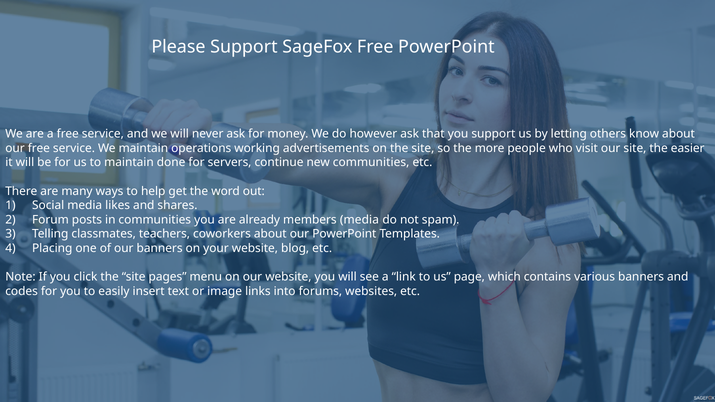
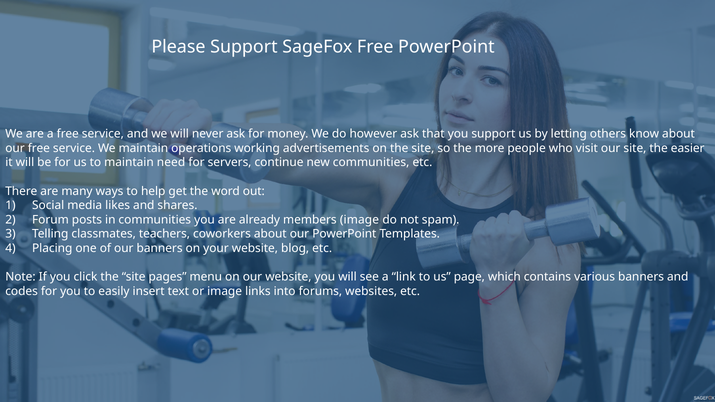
done: done -> need (171, 163)
members media: media -> image (359, 220)
